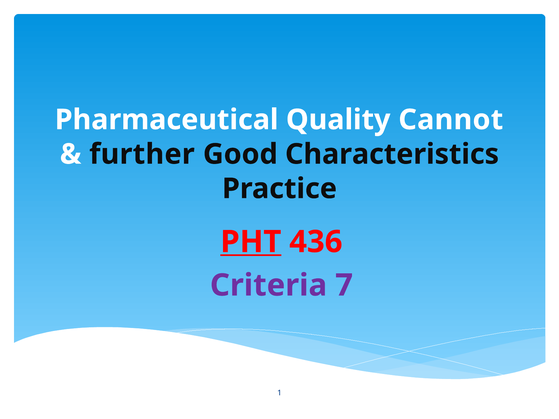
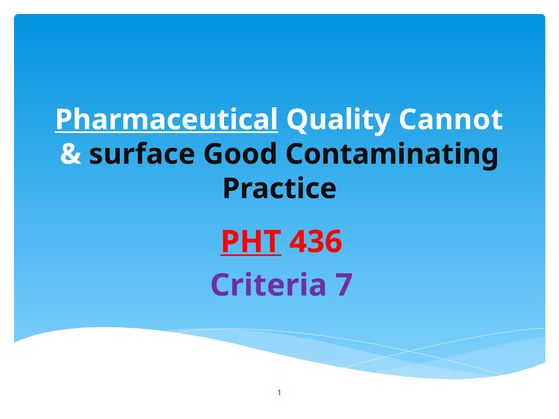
Pharmaceutical underline: none -> present (167, 120)
further: further -> surface (142, 154)
Characteristics: Characteristics -> Contaminating (392, 154)
